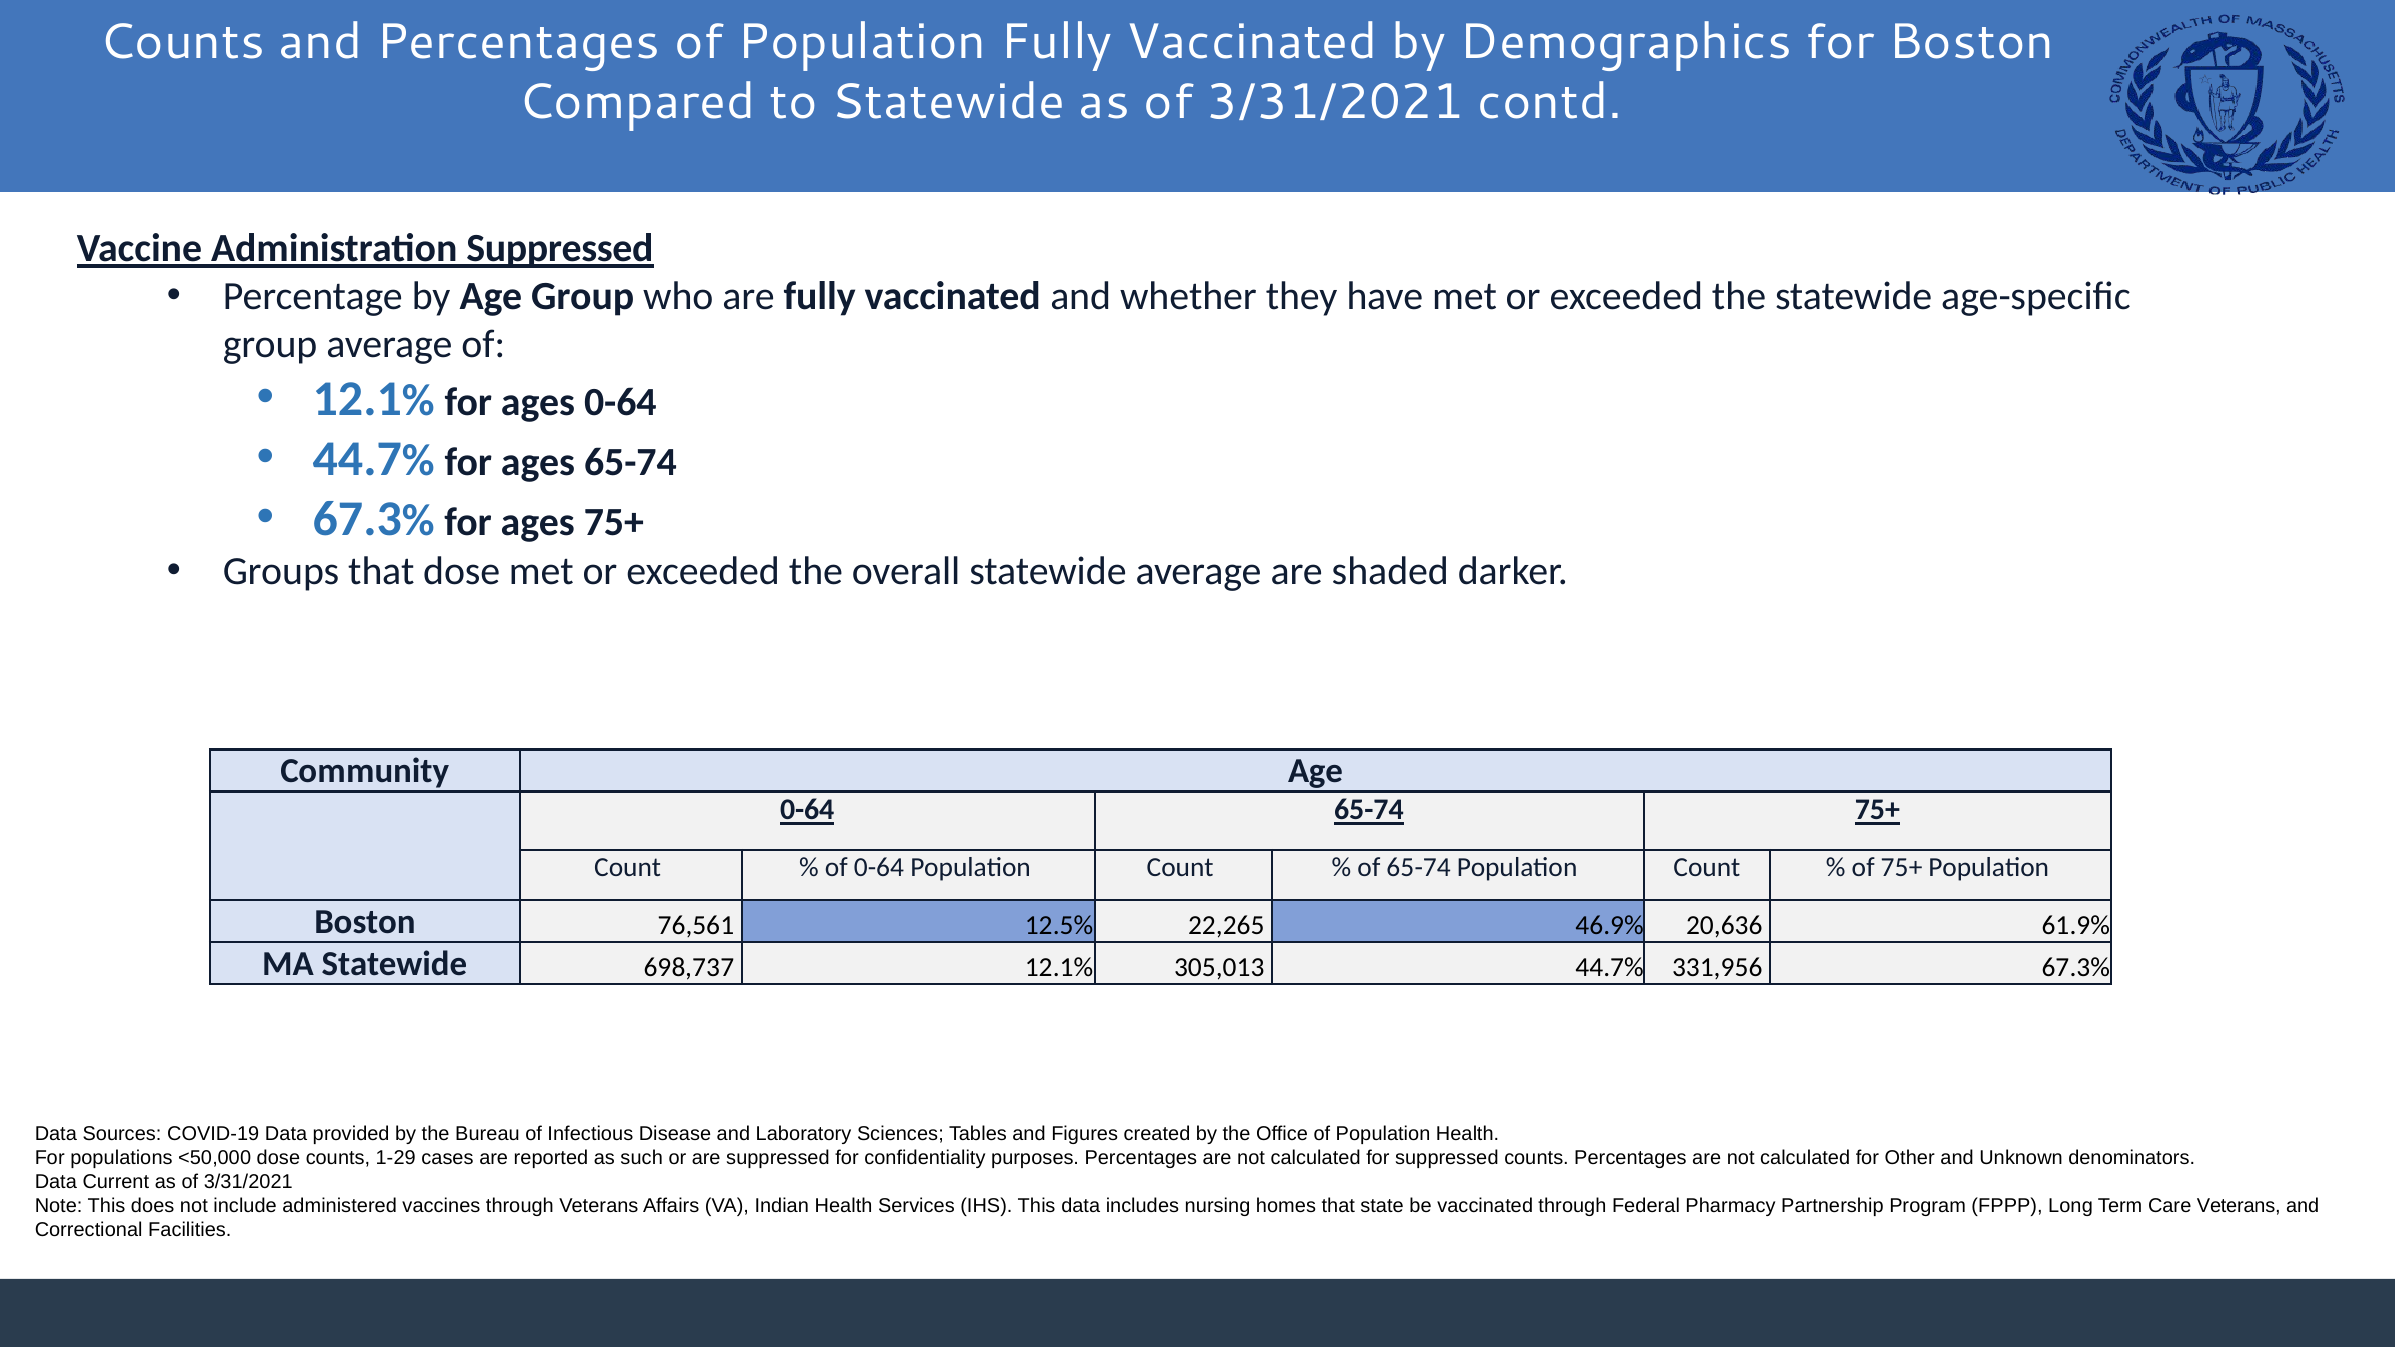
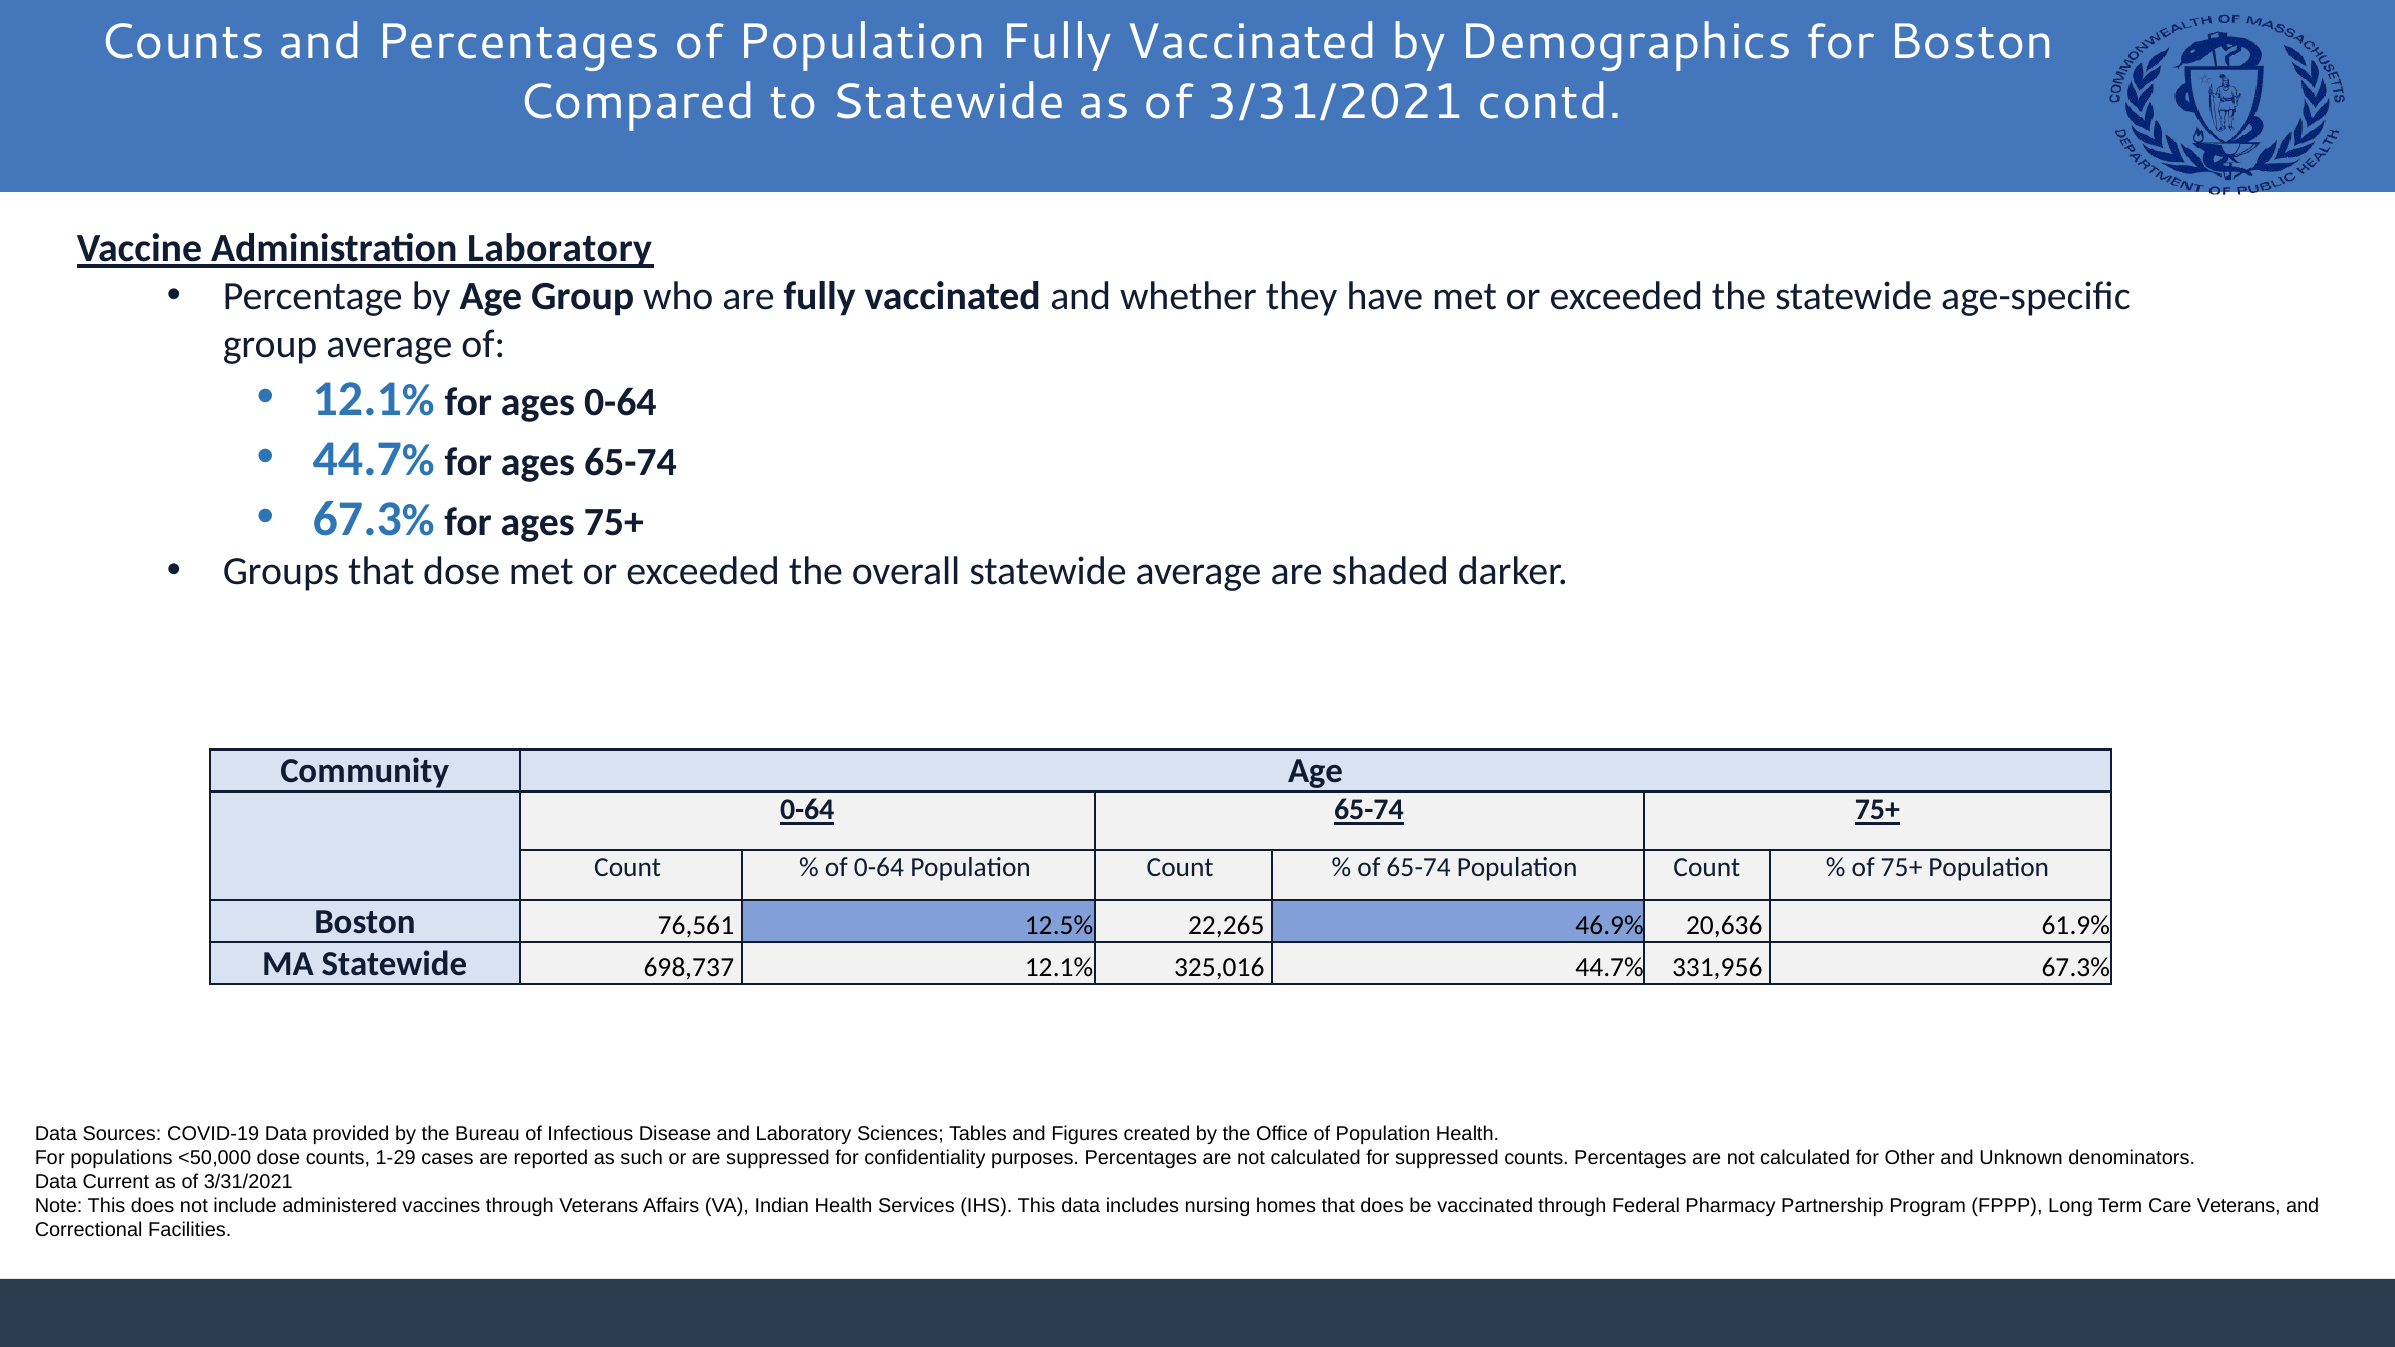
Administration Suppressed: Suppressed -> Laboratory (559, 249)
305,013: 305,013 -> 325,016 (1219, 968)
that state: state -> does (1382, 1206)
